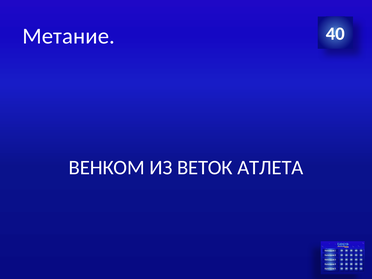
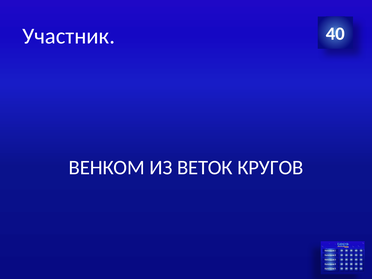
Метание: Метание -> Участник (69, 36)
АТЛЕТА: АТЛЕТА -> КРУГОВ (270, 168)
